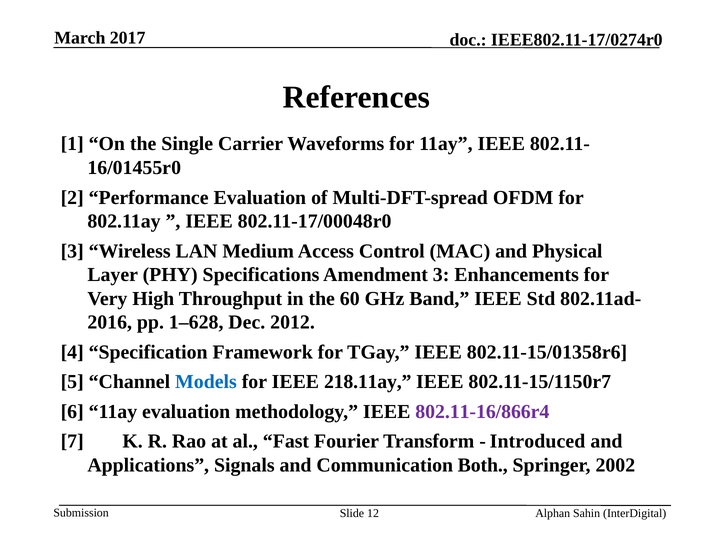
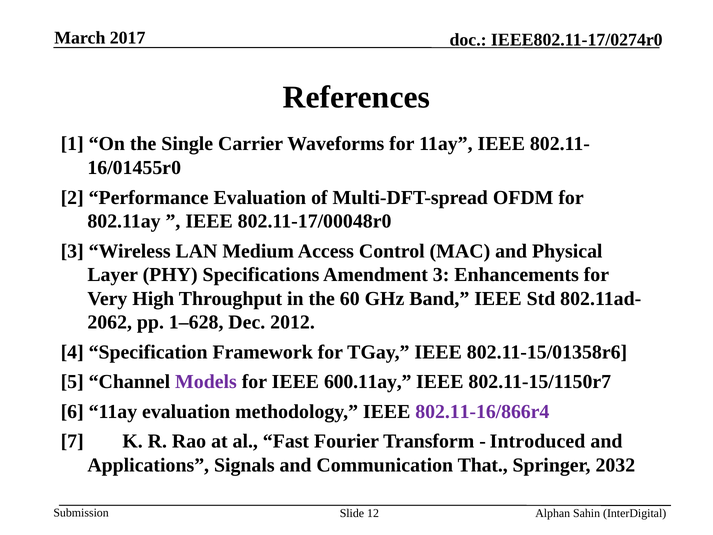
2016: 2016 -> 2062 (110, 322)
Models colour: blue -> purple (206, 382)
218.11ay: 218.11ay -> 600.11ay (368, 382)
Both: Both -> That (483, 465)
2002: 2002 -> 2032 (615, 465)
